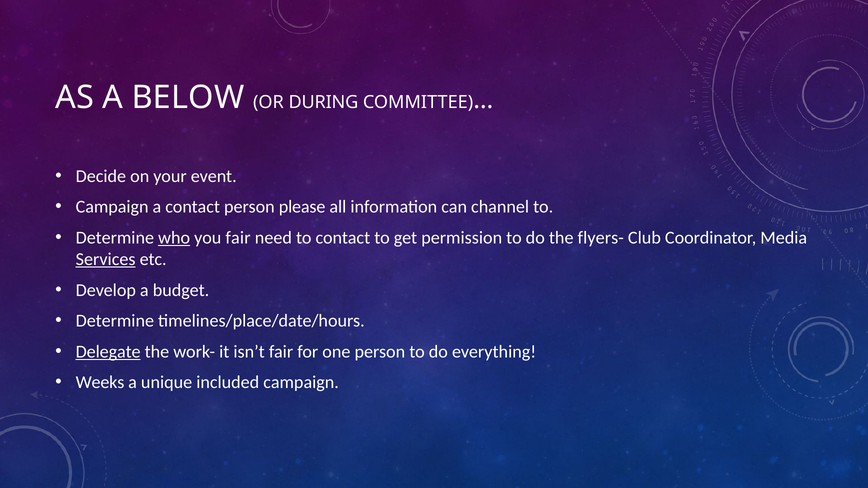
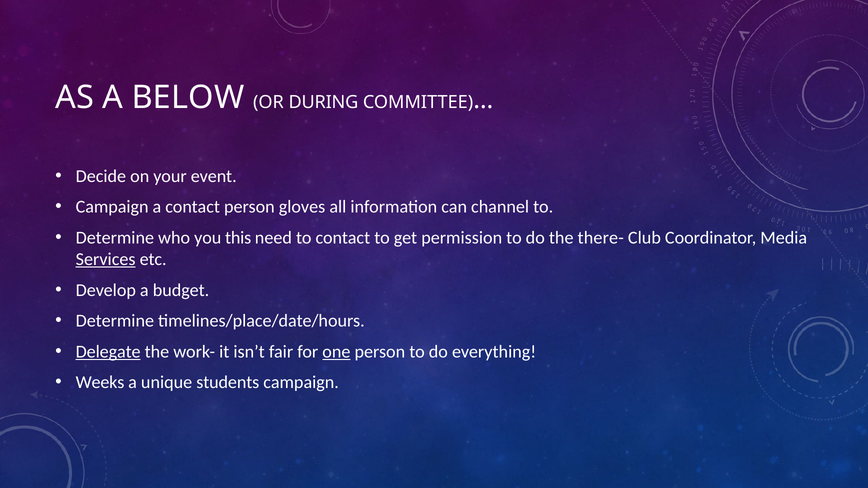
please: please -> gloves (302, 207)
who underline: present -> none (174, 238)
you fair: fair -> this (238, 238)
flyers-: flyers- -> there- (601, 238)
one underline: none -> present (336, 352)
included: included -> students (228, 383)
